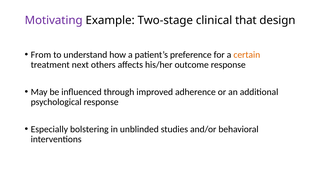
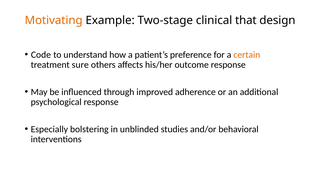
Motivating colour: purple -> orange (54, 20)
From: From -> Code (41, 55)
next: next -> sure (80, 65)
